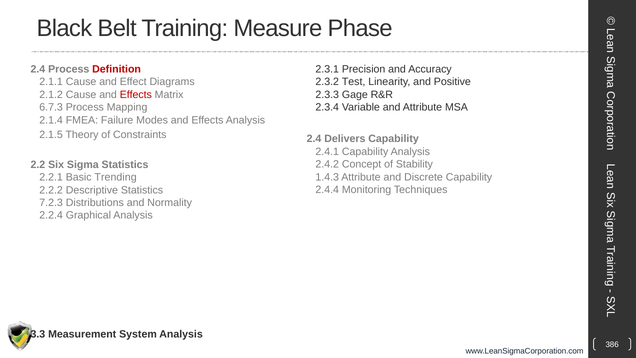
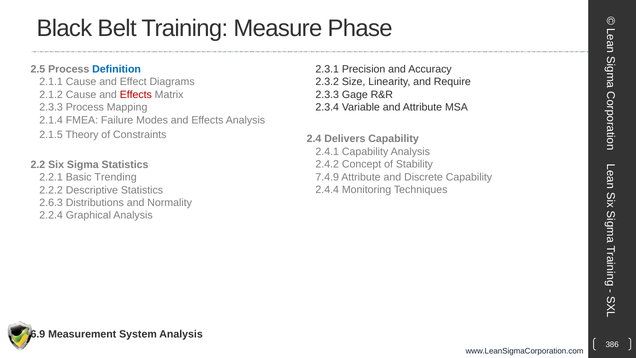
2.4: 2.4 -> 2.5 (38, 69)
Definition colour: red -> blue (117, 69)
Test: Test -> Size (354, 82)
Positive: Positive -> Require (452, 82)
6.7.3: 6.7.3 -> 2.3.3 (51, 107)
1.4.3: 1.4.3 -> 7.4.9 (327, 177)
7.2.3: 7.2.3 -> 2.6.3 (51, 203)
3.3: 3.3 -> 6.9 (38, 334)
